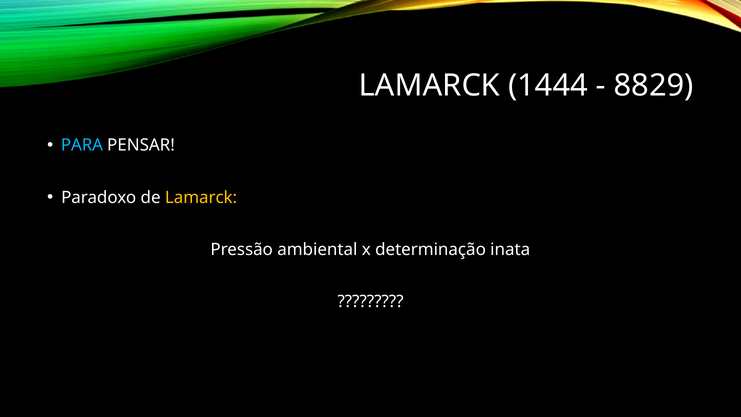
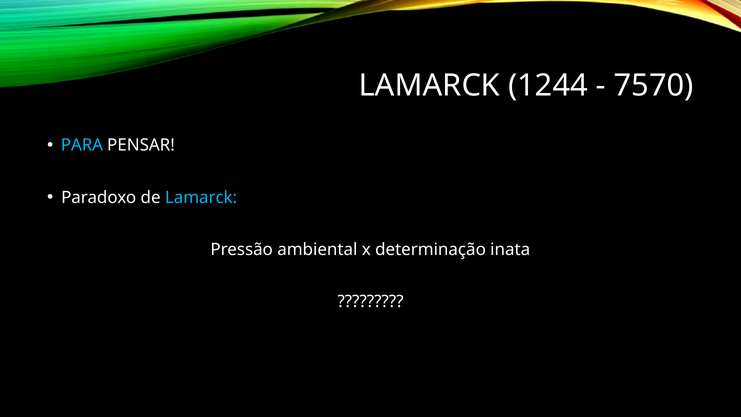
1444: 1444 -> 1244 (548, 86)
8829: 8829 -> 7570 (654, 86)
Lamarck colour: yellow -> light blue (201, 197)
